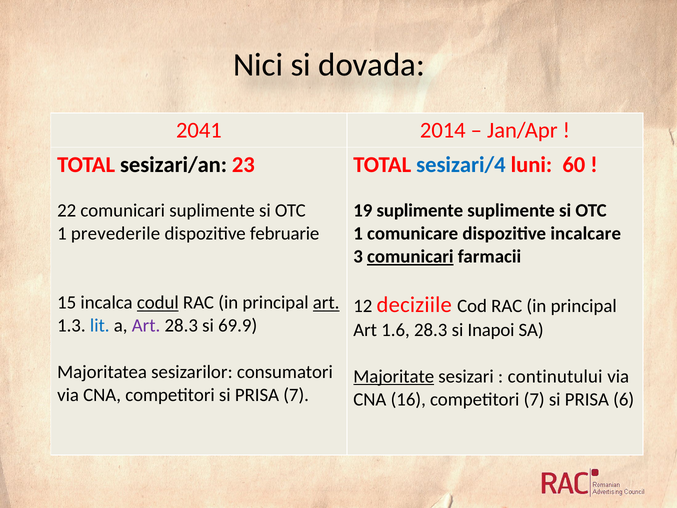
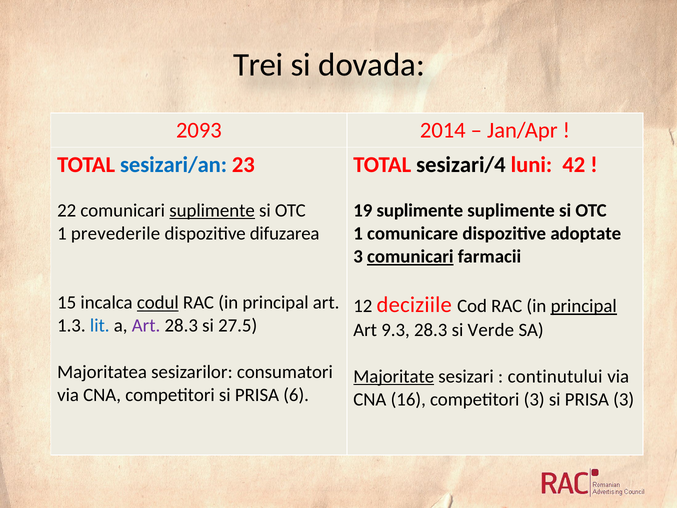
Nici: Nici -> Trei (258, 65)
2041: 2041 -> 2093 (199, 130)
sesizari/an colour: black -> blue (174, 165)
sesizari/4 colour: blue -> black (461, 165)
60: 60 -> 42 (574, 165)
suplimente underline: none -> present (212, 210)
februarie: februarie -> difuzarea (285, 233)
incalcare: incalcare -> adoptate (586, 233)
art underline: present -> none (326, 303)
principal underline: none -> present (584, 306)
69.9: 69.9 -> 27.5 (238, 326)
1.6: 1.6 -> 9.3 (395, 330)
Inapoi: Inapoi -> Verde (491, 330)
PRISA 7: 7 -> 6 (296, 395)
competitori 7: 7 -> 3 (534, 399)
PRISA 6: 6 -> 3 (624, 399)
